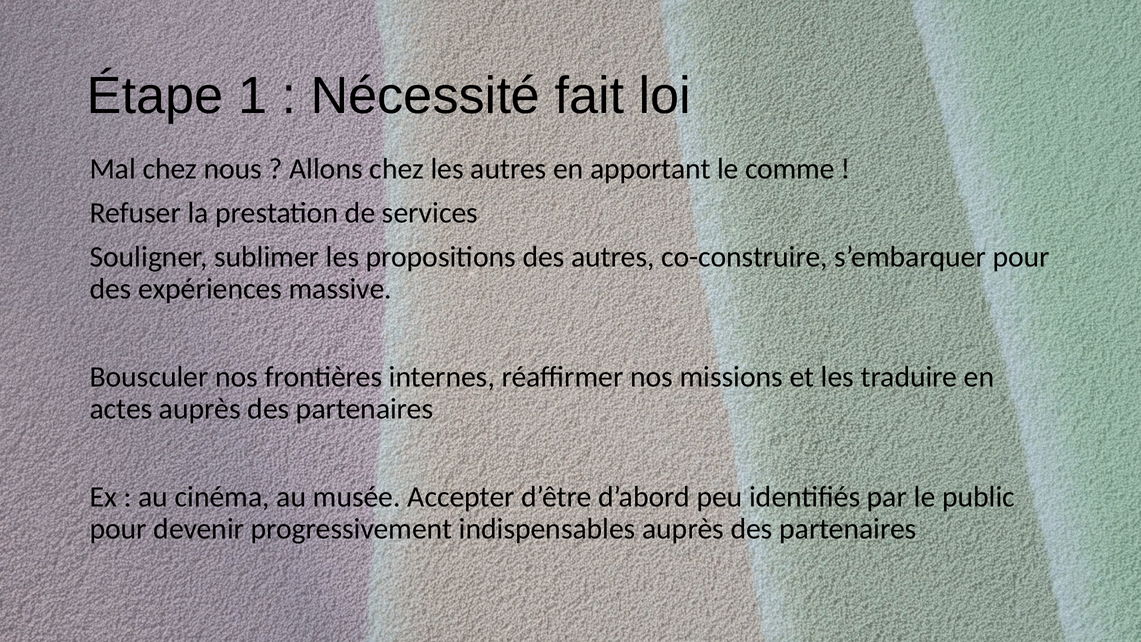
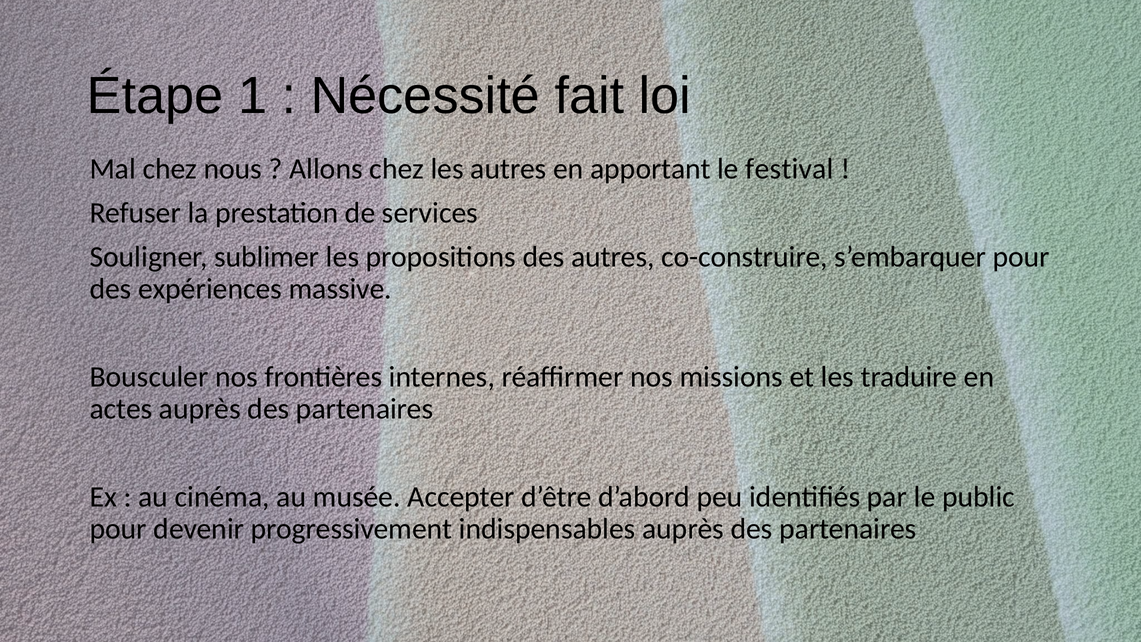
comme: comme -> festival (790, 169)
